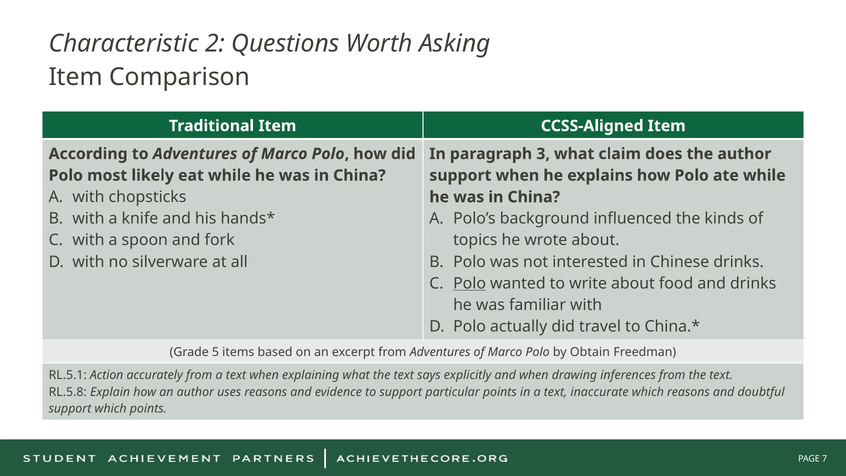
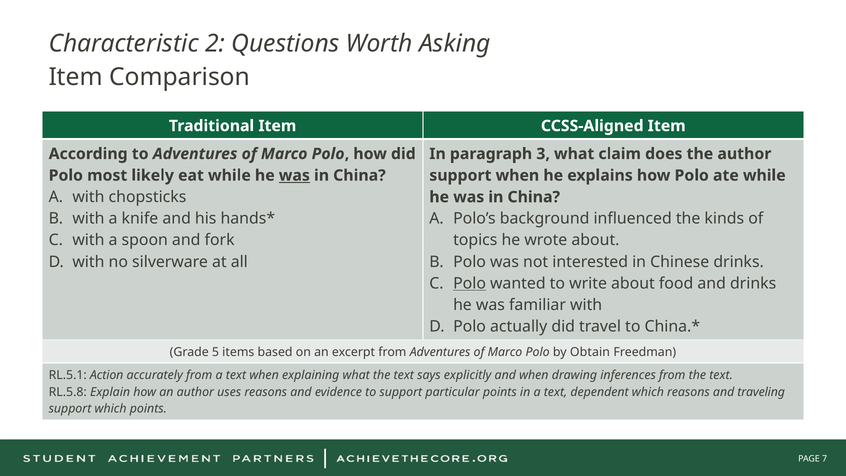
was underline: none -> present (294, 175)
inaccurate: inaccurate -> dependent (600, 392)
doubtful: doubtful -> traveling (761, 392)
